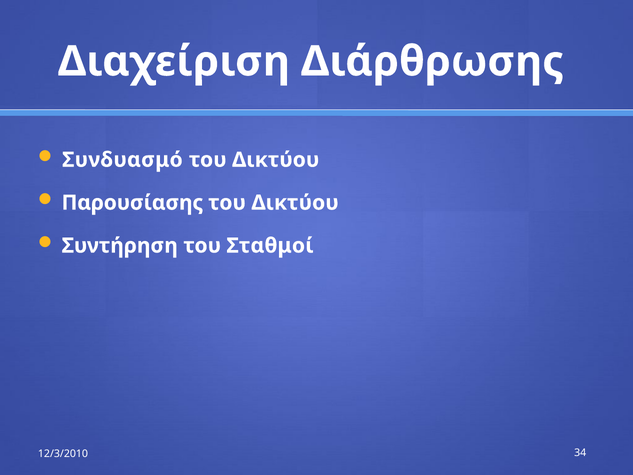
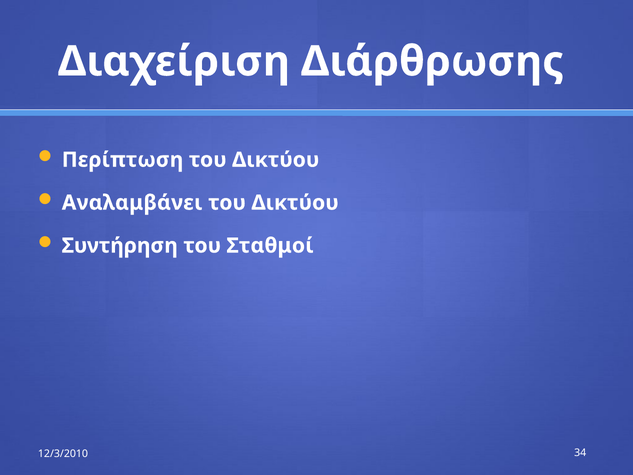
Συνδυασμό: Συνδυασμό -> Περίπτωση (123, 160)
Παρουσίασης: Παρουσίασης -> Αναλαμβάνει (132, 203)
